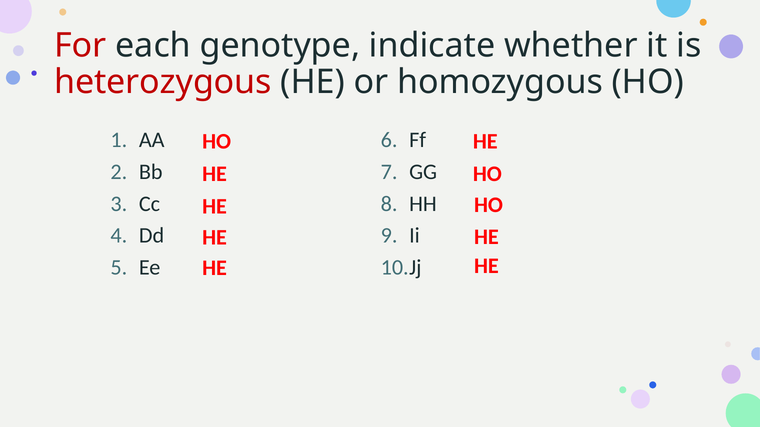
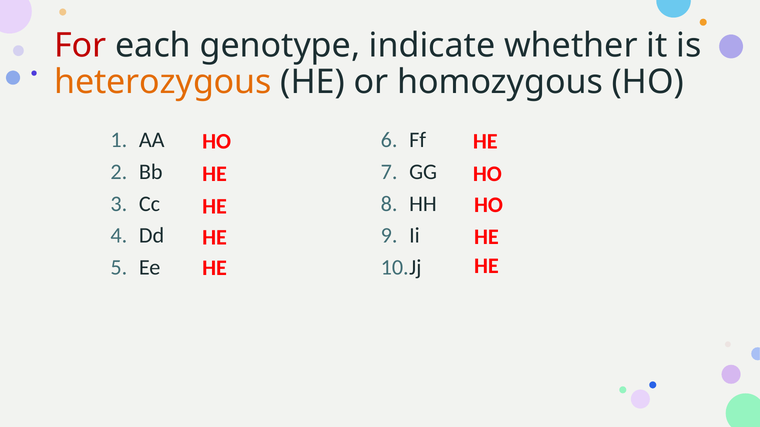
heterozygous colour: red -> orange (163, 82)
